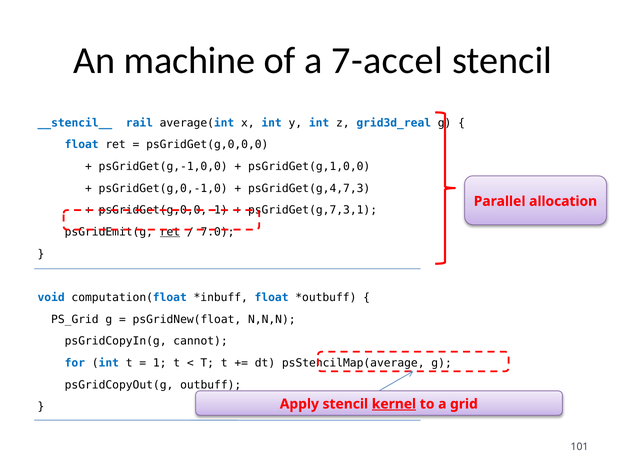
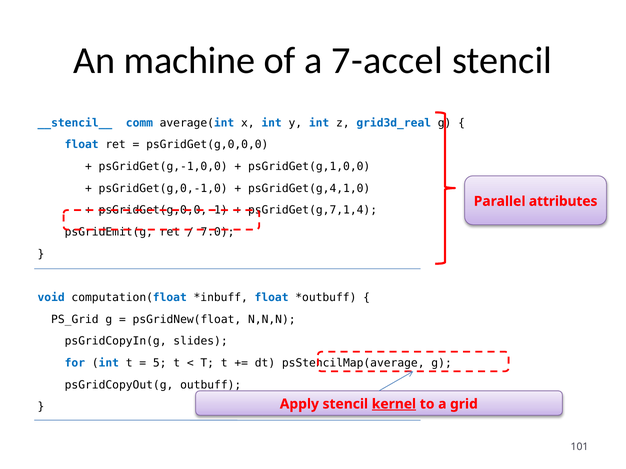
rail: rail -> comm (139, 123)
psGridGet(g,4,7,3: psGridGet(g,4,7,3 -> psGridGet(g,4,1,0 (309, 189)
allocation: allocation -> attributes (563, 201)
psGridGet(g,7,3,1: psGridGet(g,7,3,1 -> psGridGet(g,7,1,4 (313, 210)
ret underline: present -> none (170, 232)
cannot: cannot -> slides (201, 342)
1: 1 -> 5 (160, 363)
